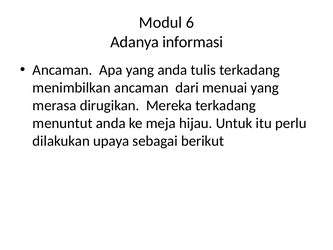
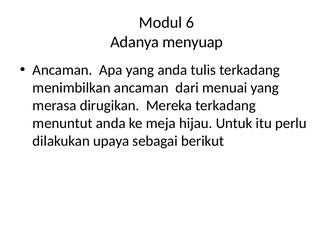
informasi: informasi -> menyuap (193, 42)
